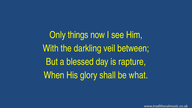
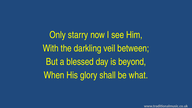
things: things -> starry (78, 35)
rapture: rapture -> beyond (132, 62)
